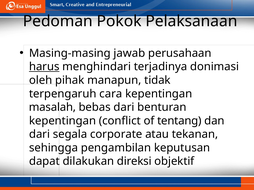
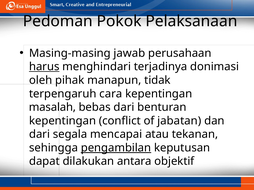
tentang: tentang -> jabatan (179, 121)
corporate: corporate -> mencapai (116, 135)
pengambilan underline: none -> present (116, 148)
direksi: direksi -> antara (134, 162)
